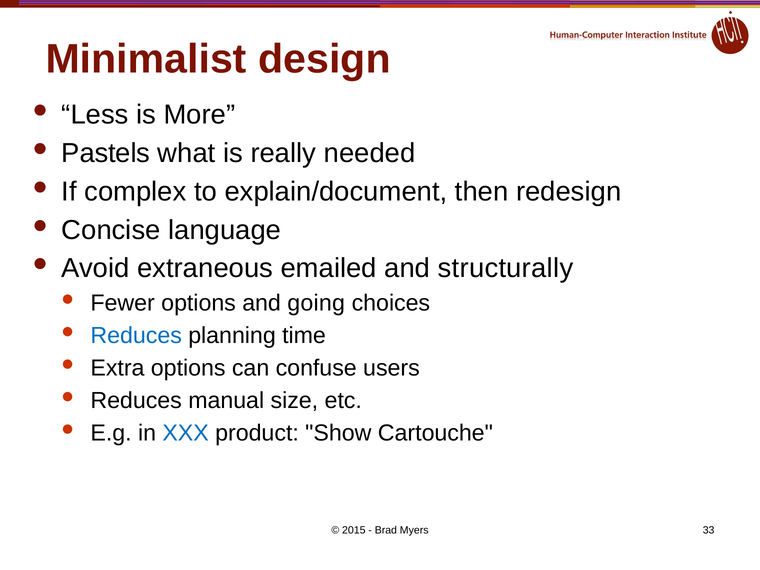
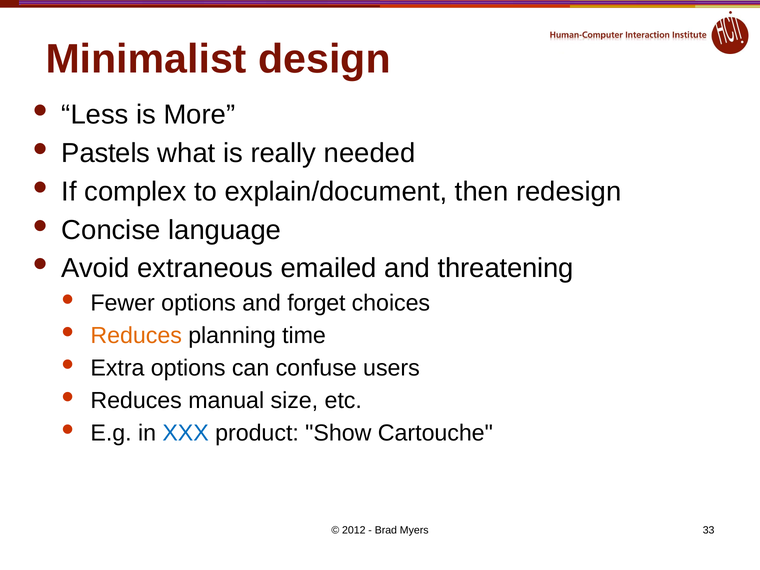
structurally: structurally -> threatening (506, 268)
going: going -> forget (316, 303)
Reduces colour: blue -> orange (136, 336)
2015: 2015 -> 2012 (354, 530)
